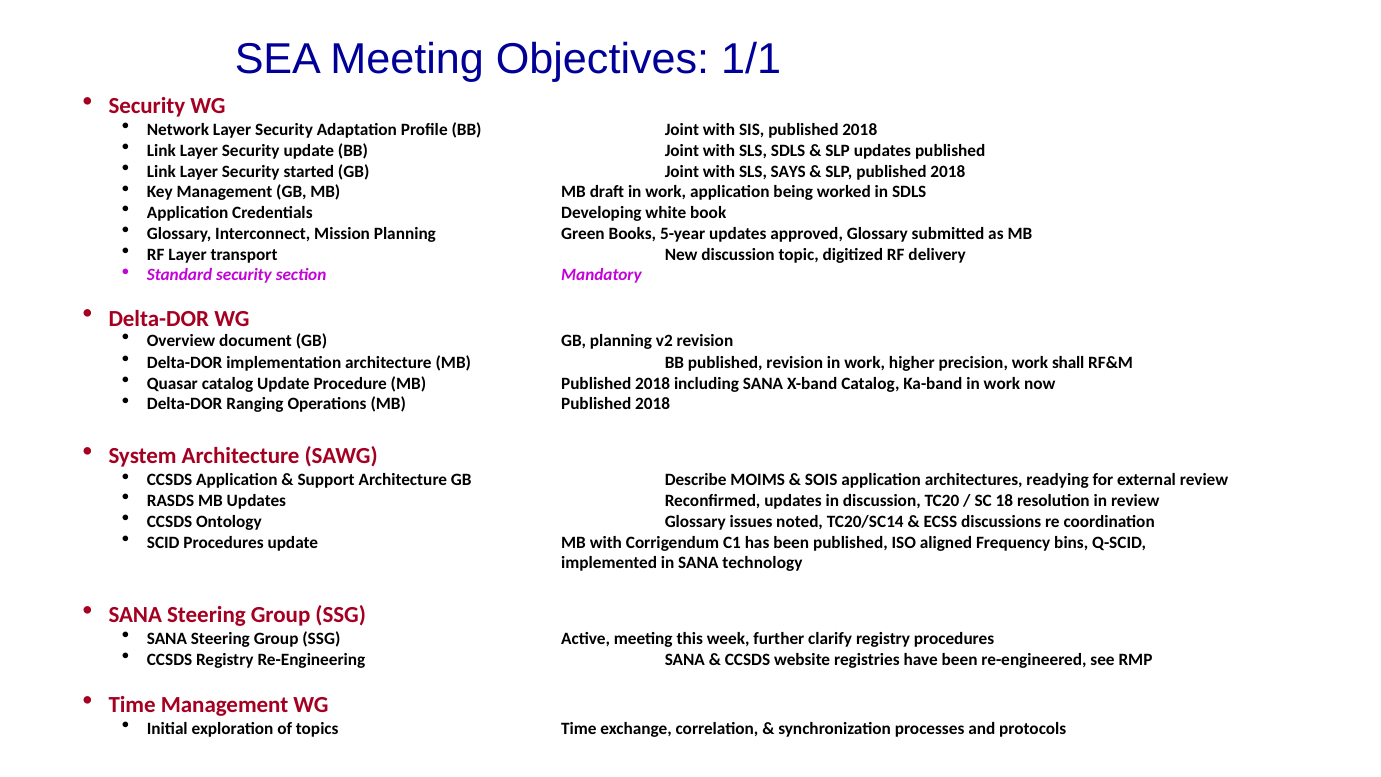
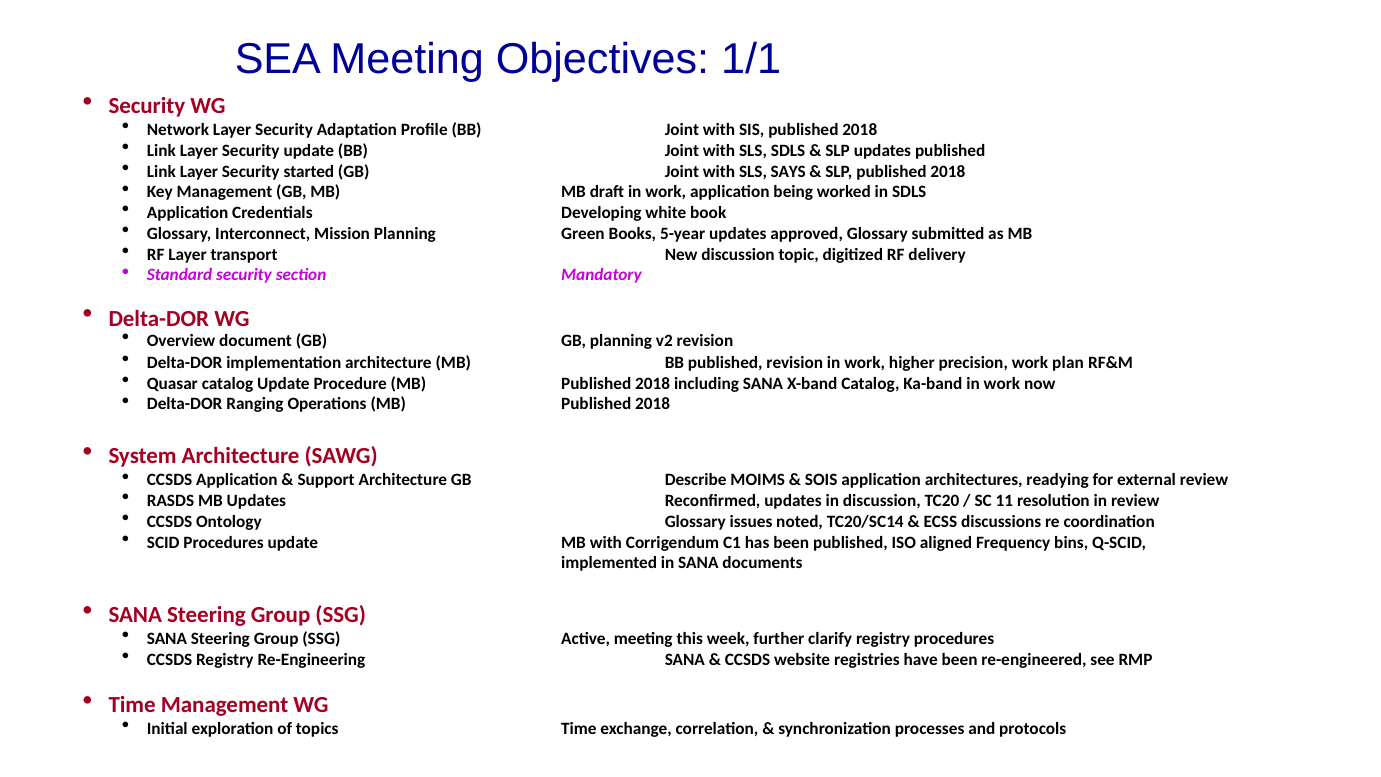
shall: shall -> plan (1068, 363)
18: 18 -> 11 (1004, 501)
technology: technology -> documents (762, 563)
